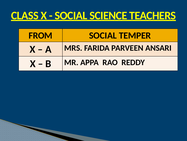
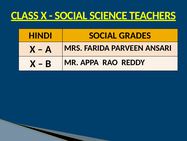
FROM: FROM -> HINDI (40, 35)
TEMPER: TEMPER -> GRADES (135, 35)
